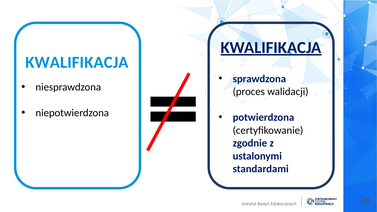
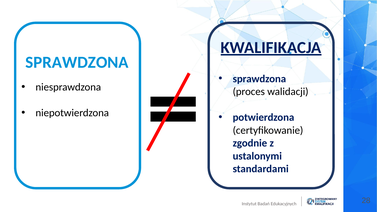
KWALIFIKACJA: KWALIFIKACJA -> SPRAWDZONA (77, 62)
